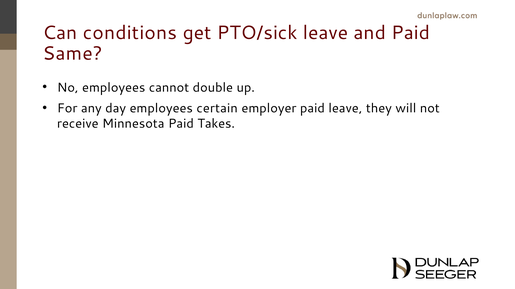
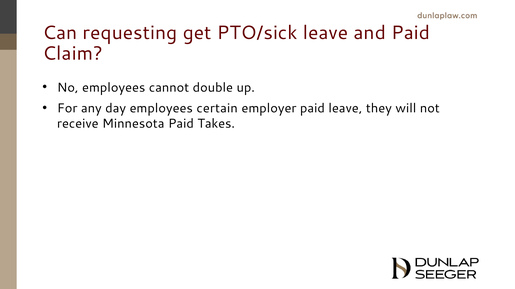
conditions: conditions -> requesting (130, 33)
Same: Same -> Claim (73, 54)
